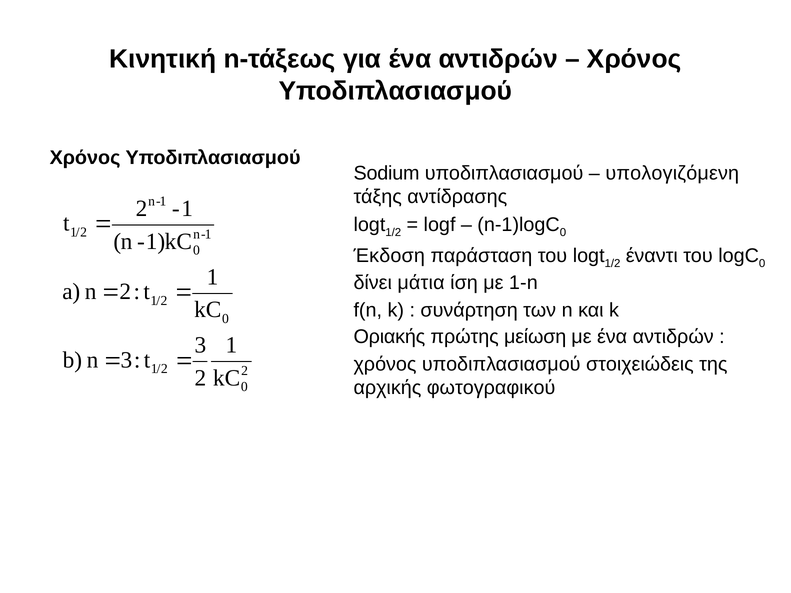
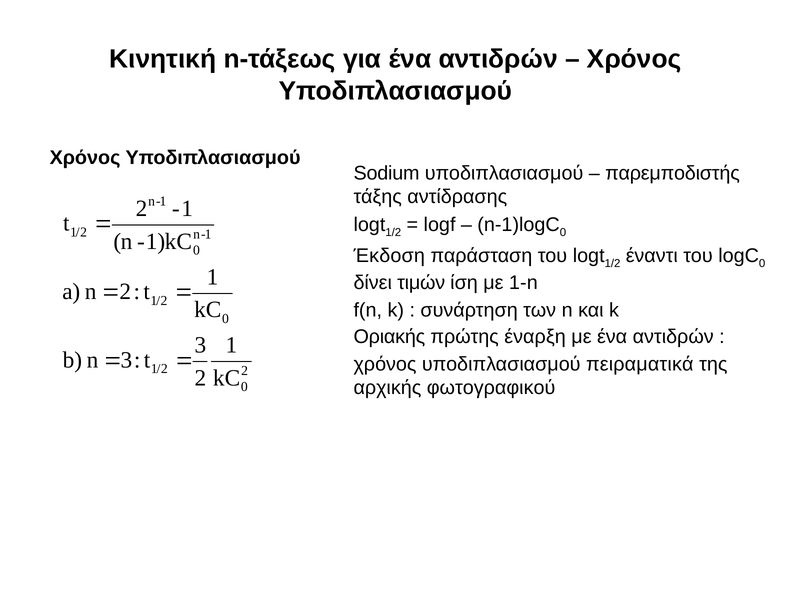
υπολογιζόμενη: υπολογιζόμενη -> παρεμποδιστής (672, 173)
μάτια: μάτια -> τιμών (421, 283)
μείωση: μείωση -> έναρξη (535, 337)
στοιχειώδεις: στοιχειώδεις -> πειραματικά (640, 364)
